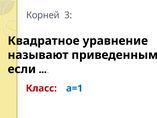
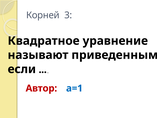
Класс: Класс -> Автор (41, 88)
